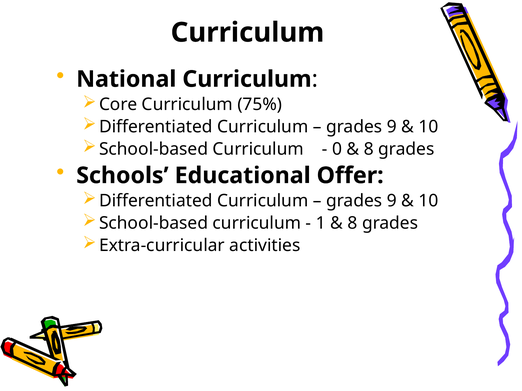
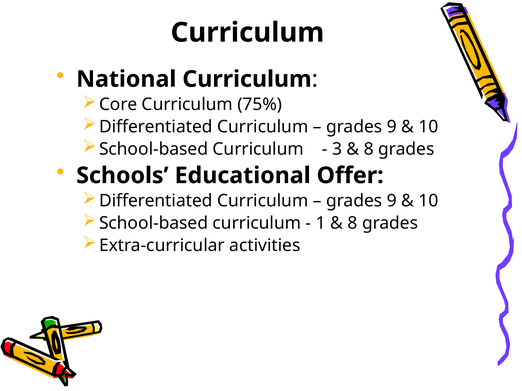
0: 0 -> 3 (337, 149)
